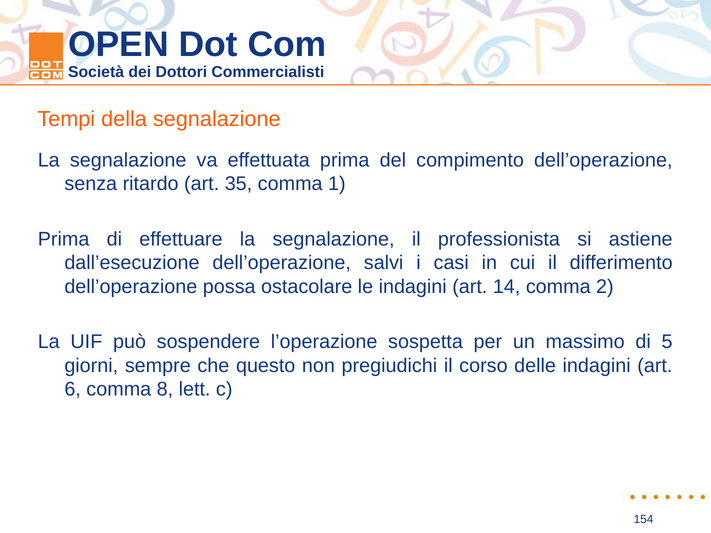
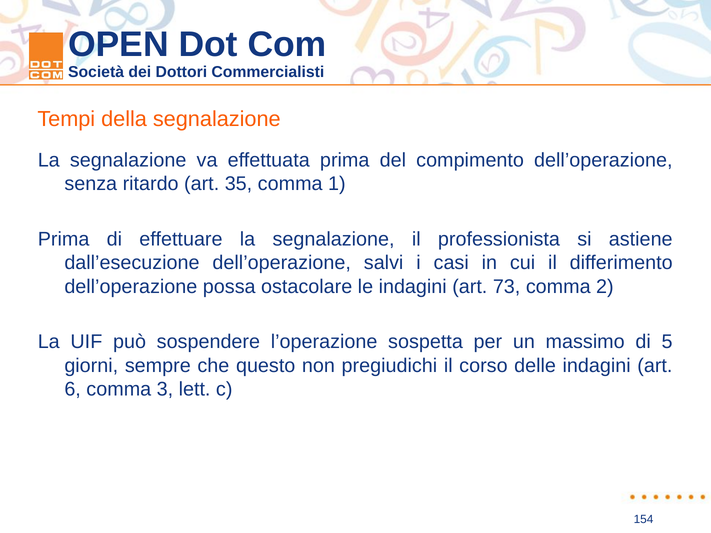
14: 14 -> 73 (507, 287)
8: 8 -> 3 (165, 389)
